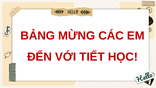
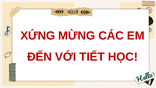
BẢNG: BẢNG -> XỨNG (38, 36)
